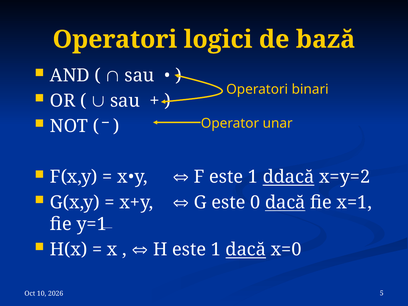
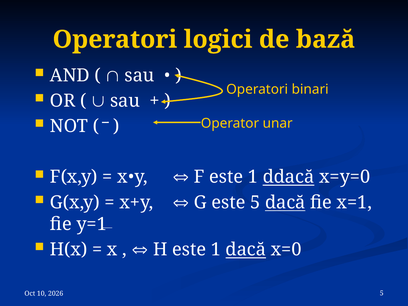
x=y=2: x=y=2 -> x=y=0 (345, 177)
este 0: 0 -> 5 (255, 202)
